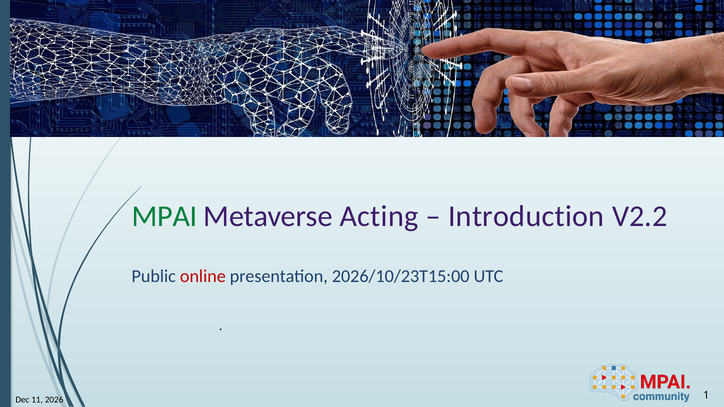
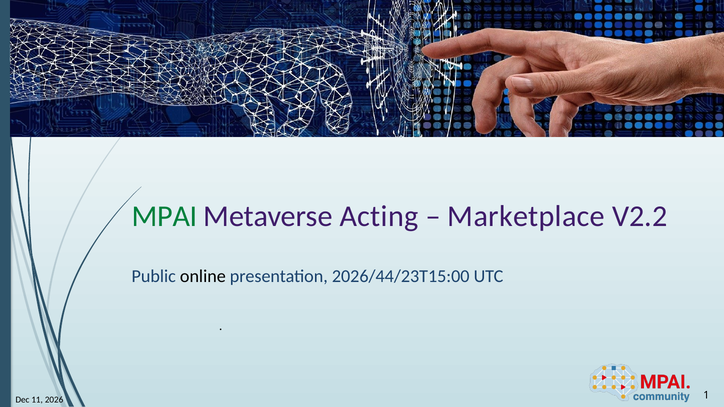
Introduction: Introduction -> Marketplace (526, 217)
online colour: red -> black (203, 276)
2026/10/23T15:00: 2026/10/23T15:00 -> 2026/44/23T15:00 (401, 276)
